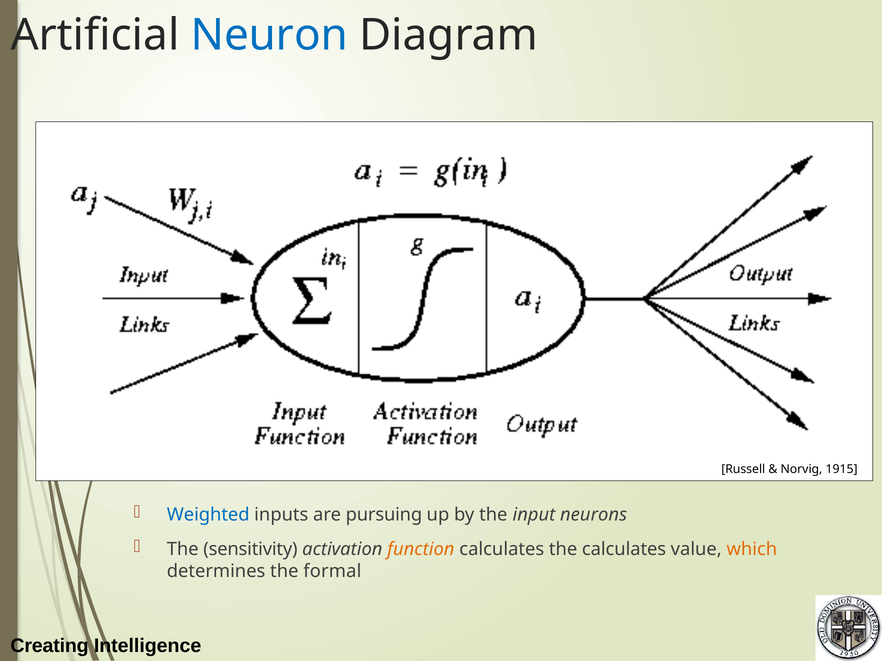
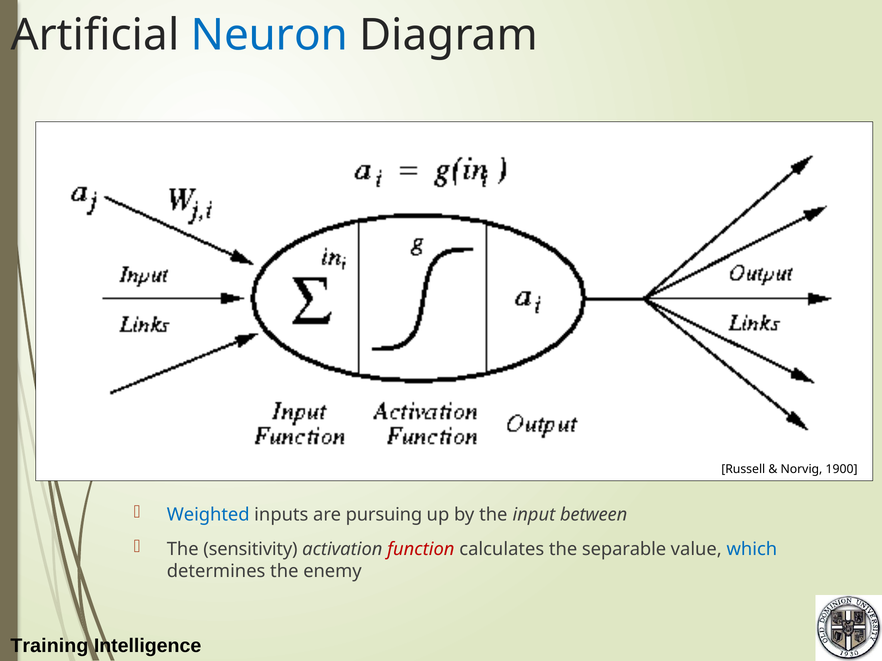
1915: 1915 -> 1900 (842, 469)
neurons: neurons -> between (594, 515)
function colour: orange -> red (421, 550)
the calculates: calculates -> separable (624, 550)
which colour: orange -> blue (752, 550)
formal: formal -> enemy (332, 572)
Creating: Creating -> Training (49, 646)
